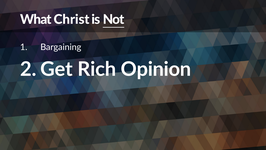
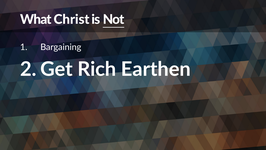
Opinion: Opinion -> Earthen (156, 69)
